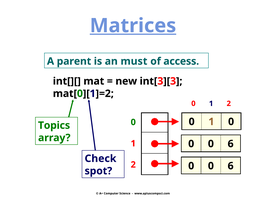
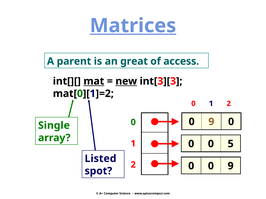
must: must -> great (134, 61)
mat underline: none -> present (94, 81)
new underline: none -> present (126, 81)
1: 1 -> 9 (211, 122)
Topics: Topics -> Single (54, 126)
6: 6 -> 5 (231, 144)
Check: Check -> Listed (100, 159)
6: 6 -> 9 (231, 166)
